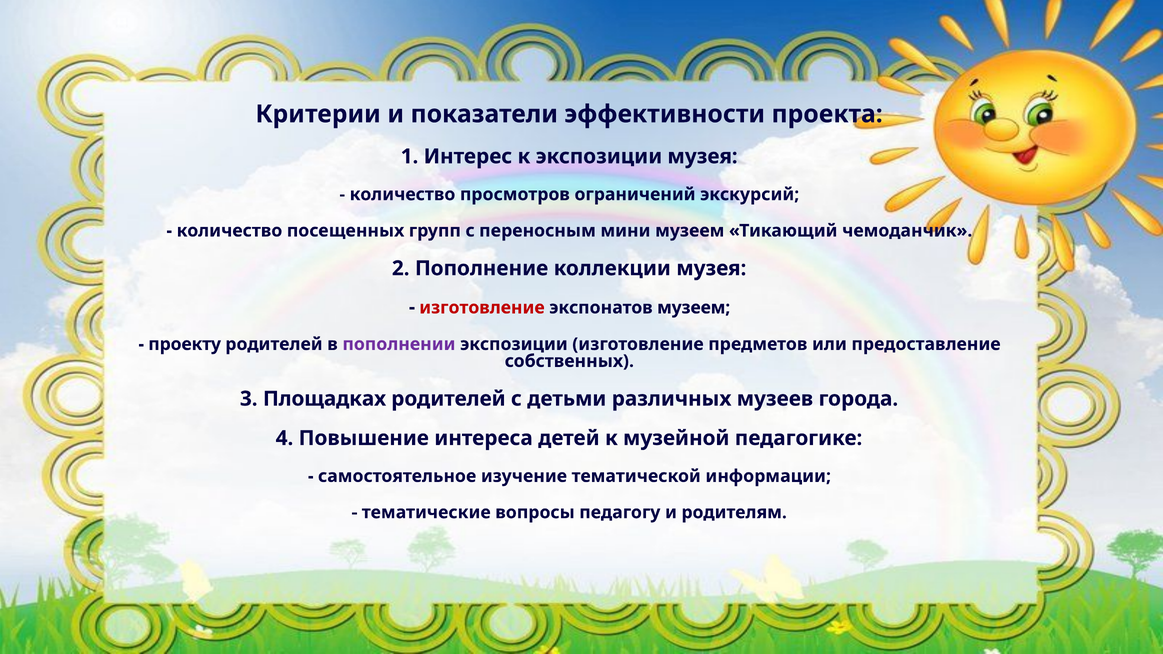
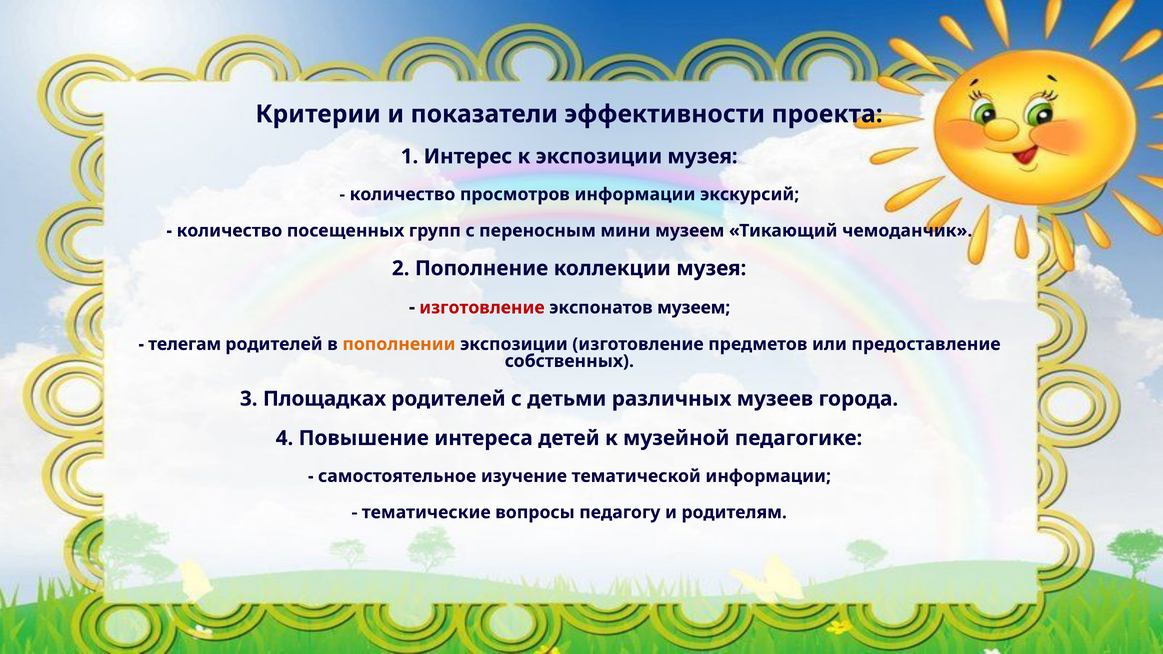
просмотров ограничений: ограничений -> информации (635, 194)
проекту: проекту -> телегам (185, 344)
пополнении colour: purple -> orange (399, 344)
